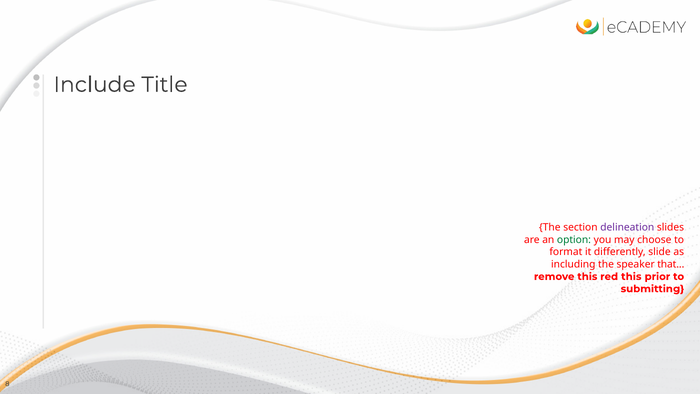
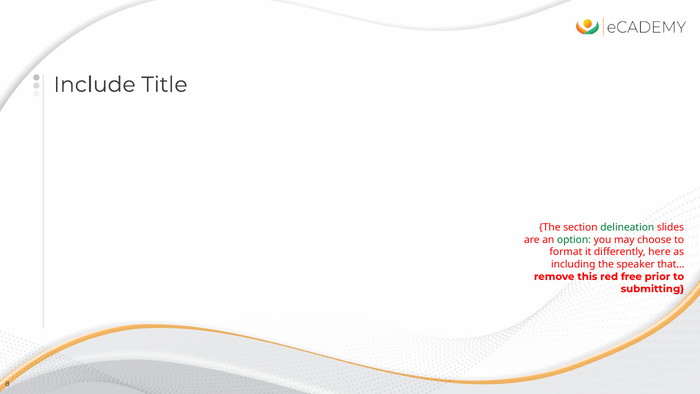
delineation colour: purple -> green (627, 227)
slide: slide -> here (659, 252)
red this: this -> free (631, 276)
